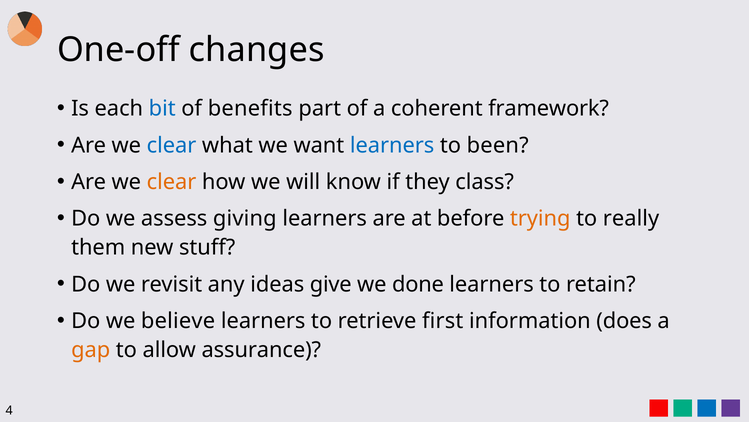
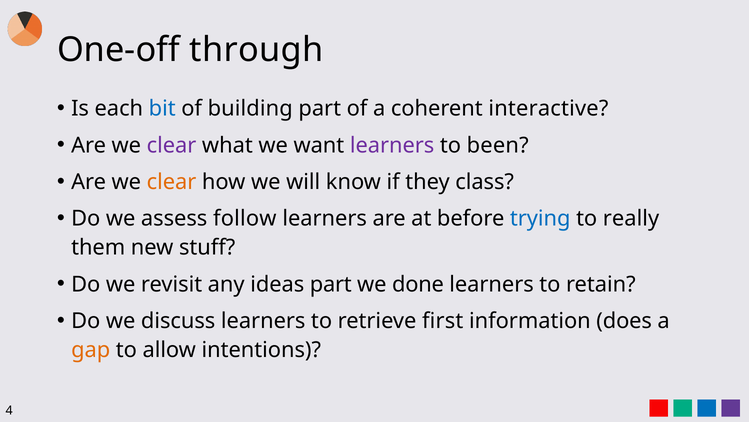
changes: changes -> through (257, 50)
benefits: benefits -> building (250, 108)
framework: framework -> interactive (548, 108)
clear colour: blue -> purple (172, 145)
learners colour: blue -> purple (392, 145)
giving: giving -> follow (245, 218)
trying colour: orange -> blue (540, 218)
ideas give: give -> part (331, 284)
believe: believe -> discuss (178, 321)
assurance: assurance -> intentions (261, 349)
